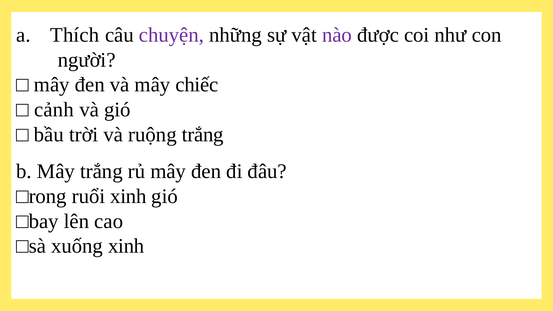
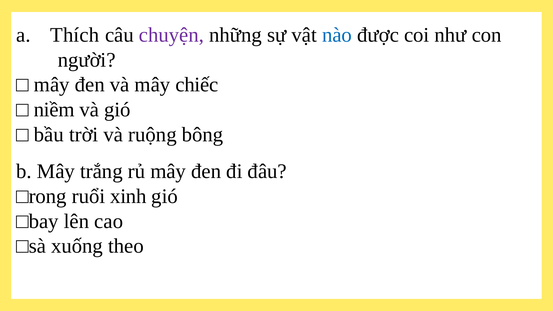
nào colour: purple -> blue (337, 35)
cảnh: cảnh -> niềm (54, 110)
ruộng trắng: trắng -> bông (203, 135)
xuống xinh: xinh -> theo (126, 246)
